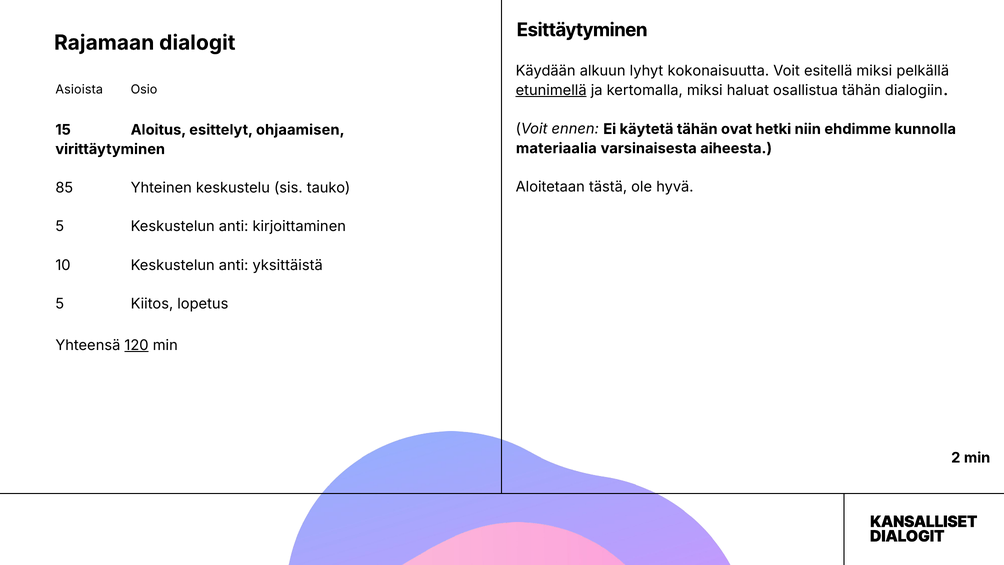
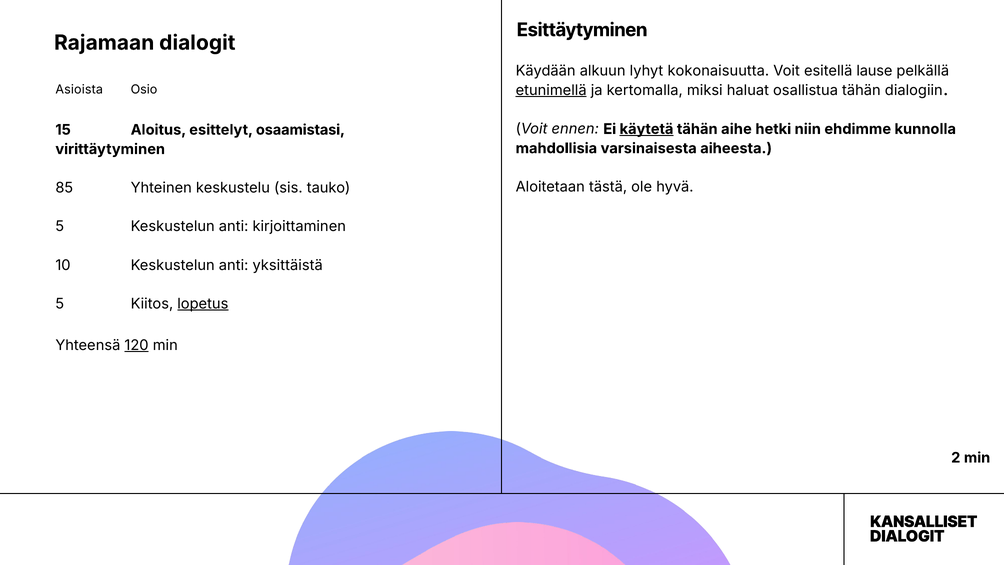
esitellä miksi: miksi -> lause (874, 71)
käytetä underline: none -> present (646, 129)
ovat: ovat -> aihe (736, 129)
ohjaamisen: ohjaamisen -> osaamistasi (300, 130)
materiaalia: materiaalia -> mahdollisia (556, 148)
lopetus underline: none -> present (203, 304)
